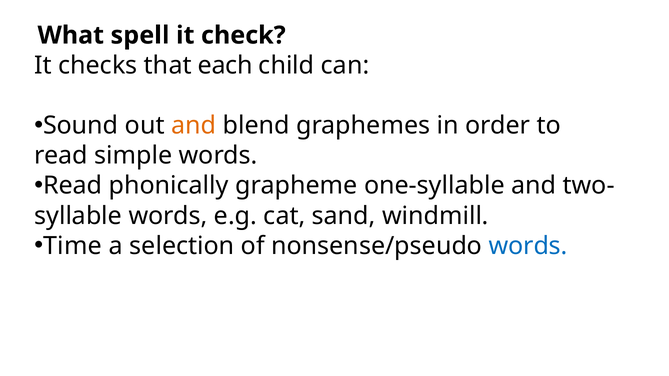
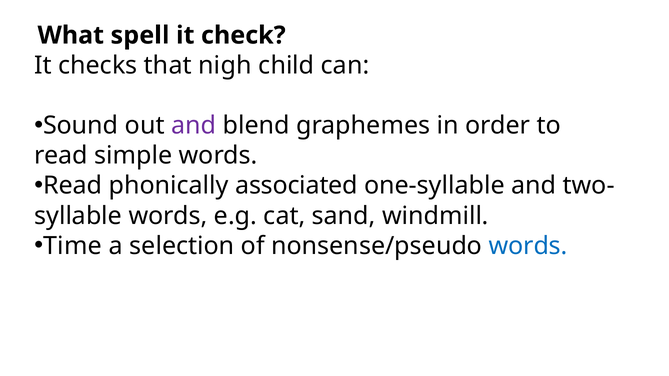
each: each -> nigh (225, 65)
and colour: orange -> purple (194, 126)
grapheme: grapheme -> associated (296, 186)
